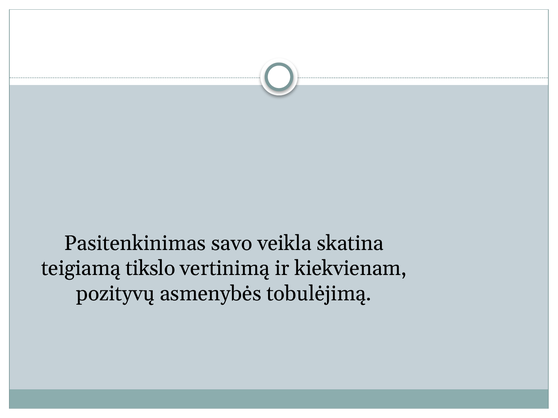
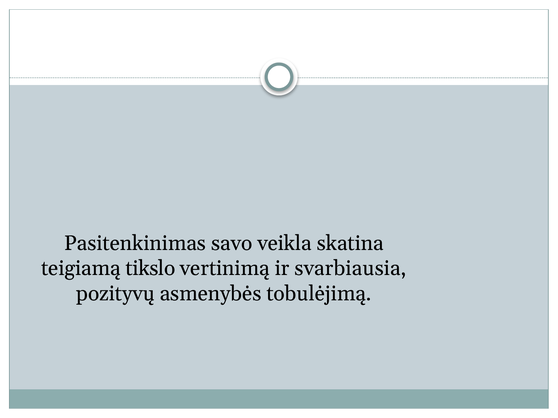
kiekvienam: kiekvienam -> svarbiausia (351, 269)
